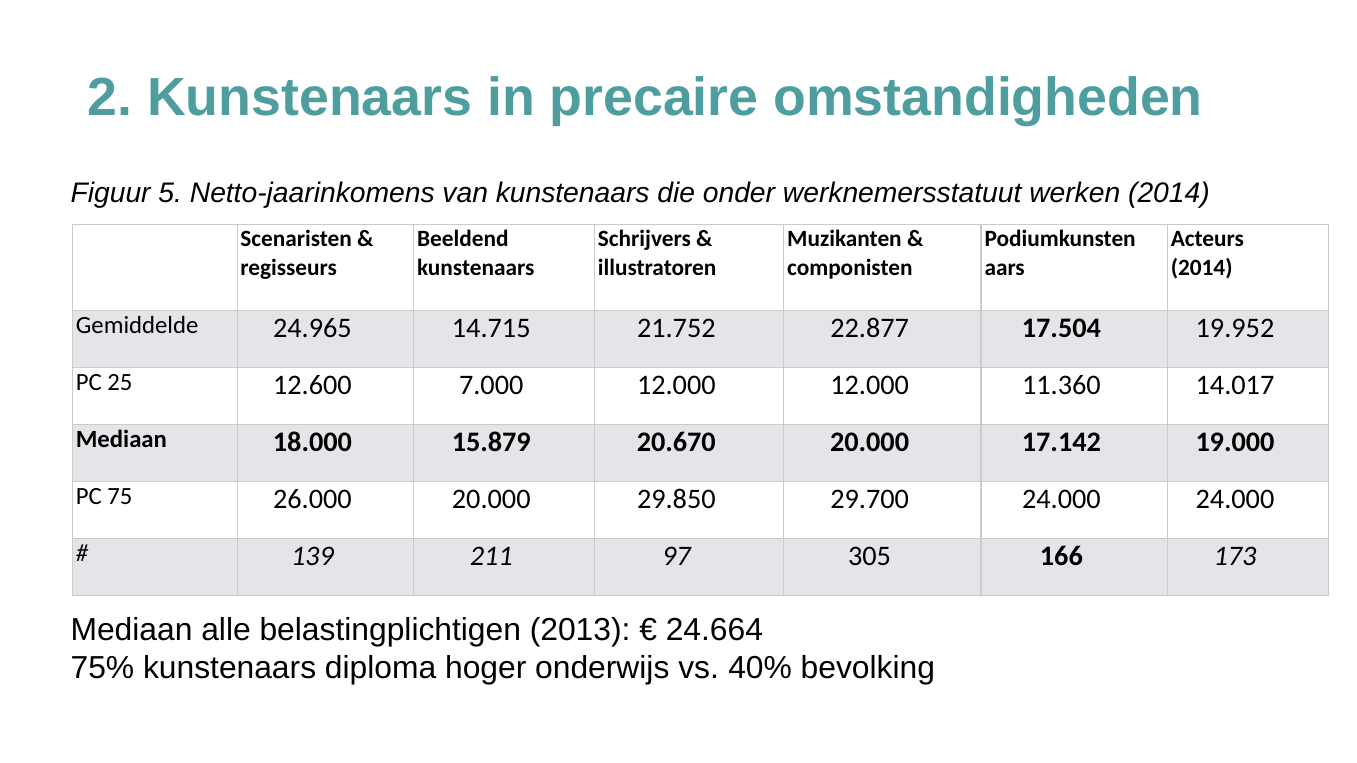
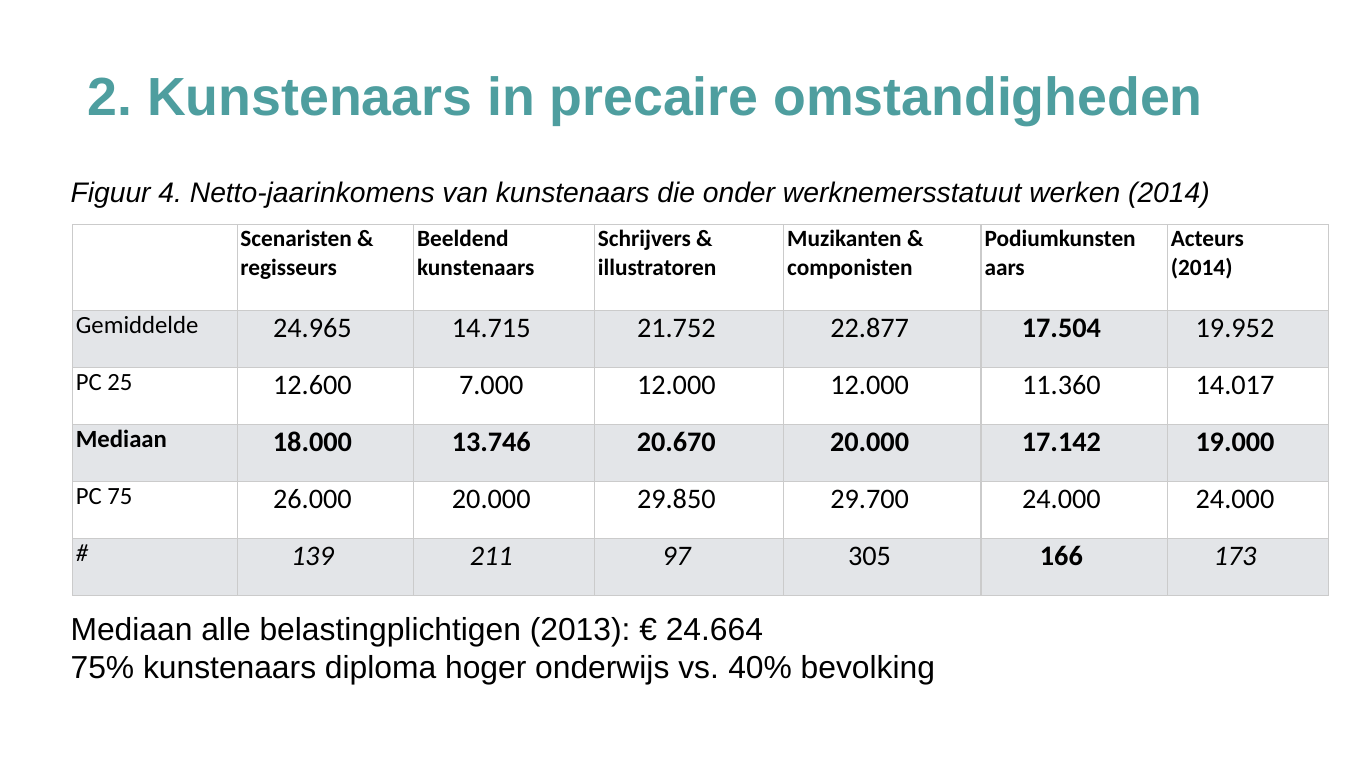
5: 5 -> 4 (170, 193)
15.879: 15.879 -> 13.746 (491, 442)
